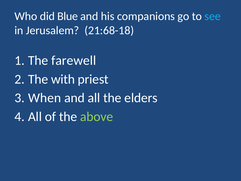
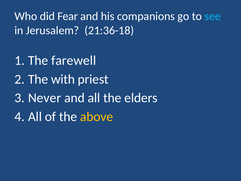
Blue: Blue -> Fear (68, 16)
21:68-18: 21:68-18 -> 21:36-18 (109, 30)
When: When -> Never (45, 98)
above colour: light green -> yellow (97, 117)
